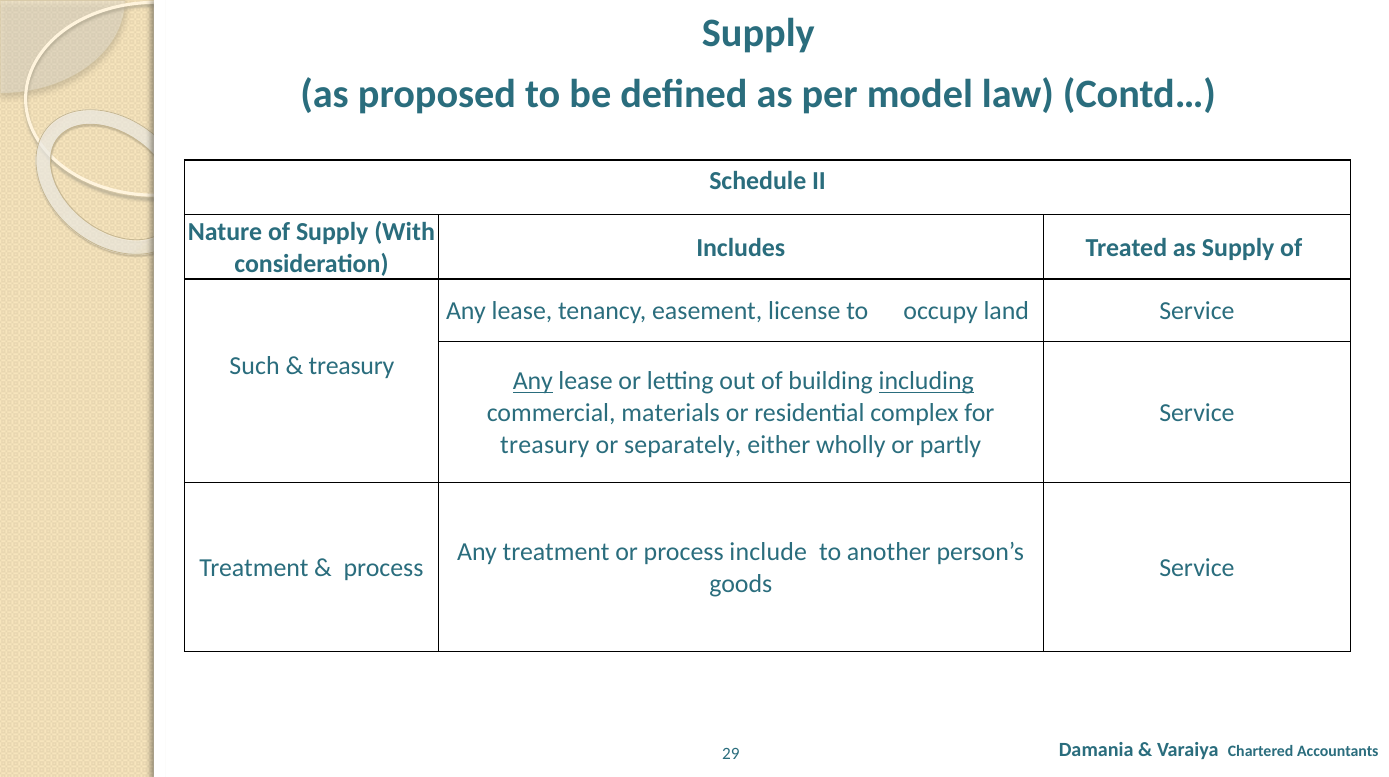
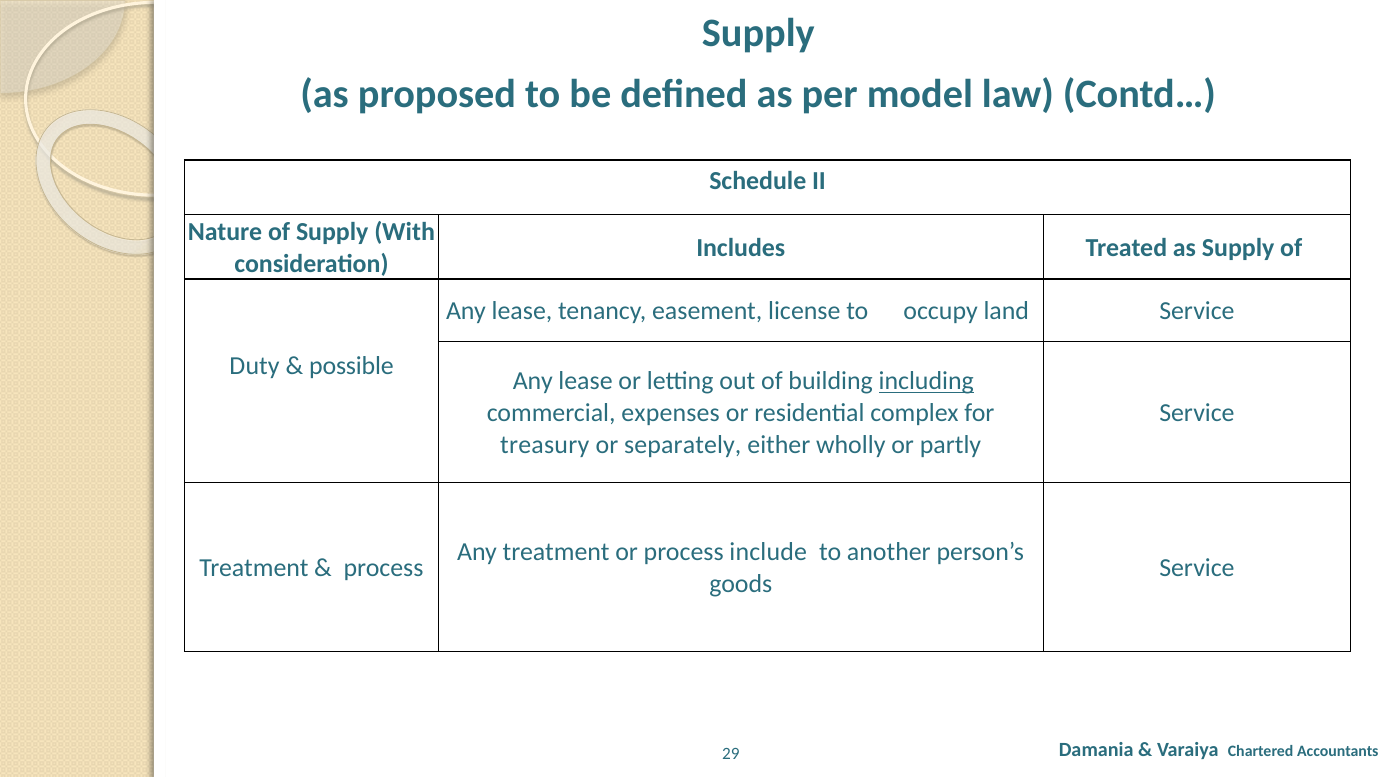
Such: Such -> Duty (255, 366)
treasury: treasury -> possible (351, 366)
Any underline: present -> none (533, 381)
materials: materials -> expenses (671, 413)
